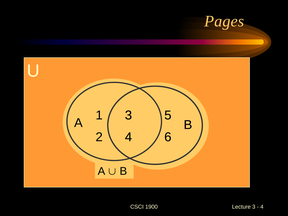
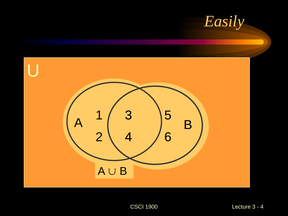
Pages: Pages -> Easily (224, 21)
